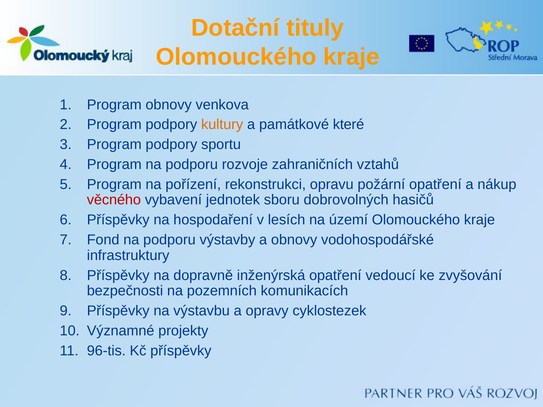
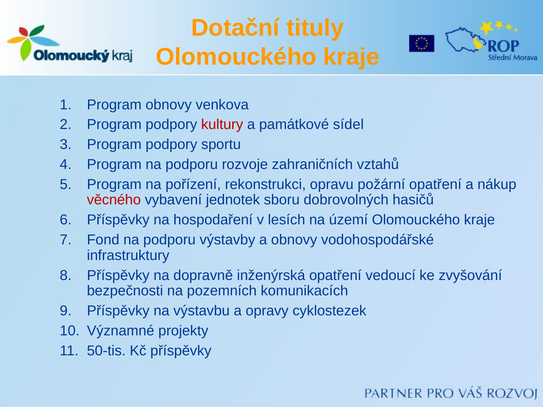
kultury colour: orange -> red (222, 125)
které: které -> sídel (348, 125)
96-tis: 96-tis -> 50-tis (106, 351)
